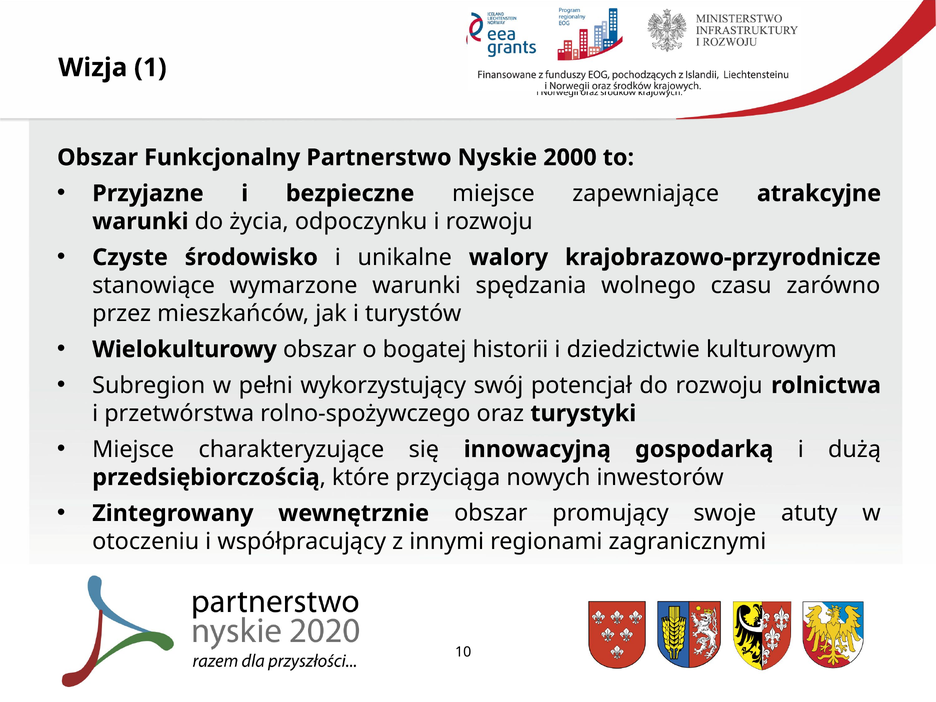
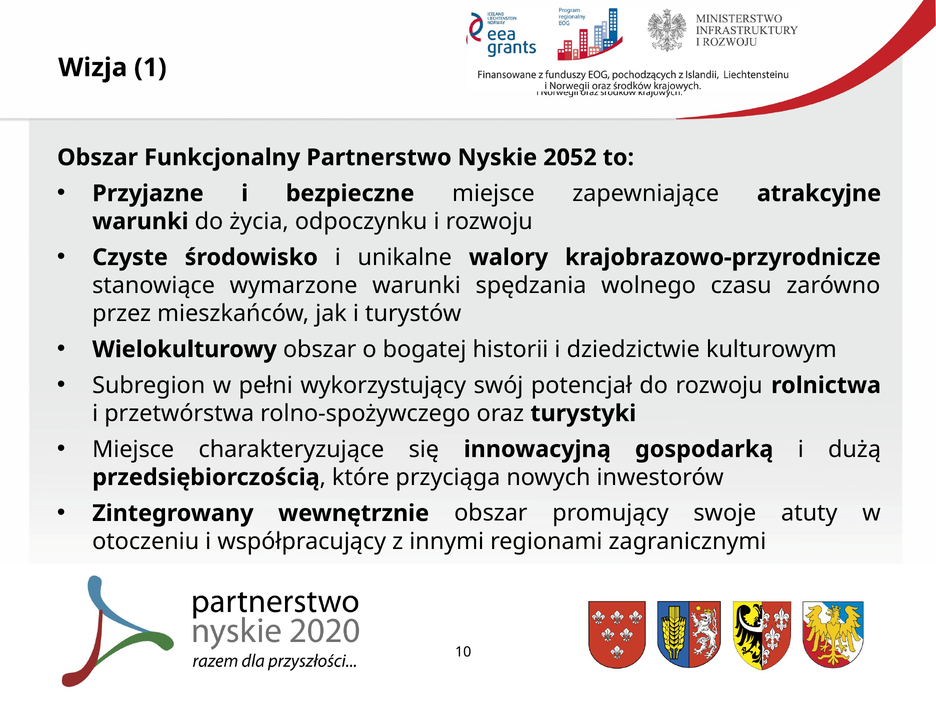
2000: 2000 -> 2052 (570, 158)
